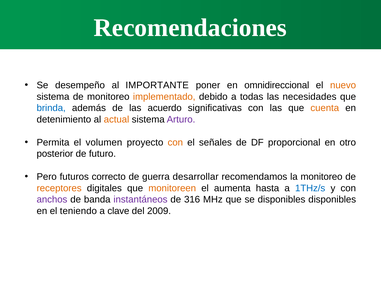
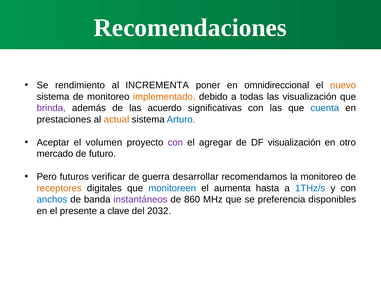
desempeño: desempeño -> rendimiento (80, 85)
IMPORTANTE: IMPORTANTE -> INCREMENTA (157, 85)
las necesidades: necesidades -> visualización (310, 97)
brinda colour: blue -> purple (51, 108)
cuenta colour: orange -> blue (325, 108)
detenimiento: detenimiento -> prestaciones (64, 119)
Arturo colour: purple -> blue (181, 119)
Permita: Permita -> Aceptar (53, 142)
con colour: orange -> purple (175, 142)
señales: señales -> agregar (215, 142)
DF proporcional: proporcional -> visualización (294, 142)
posterior: posterior -> mercado (55, 154)
correcto: correcto -> verificar (109, 177)
monitoreen colour: orange -> blue (172, 188)
anchos colour: purple -> blue (52, 199)
316: 316 -> 860 (192, 199)
se disponibles: disponibles -> preferencia (282, 199)
teniendo: teniendo -> presente (78, 211)
2009: 2009 -> 2032 (159, 211)
